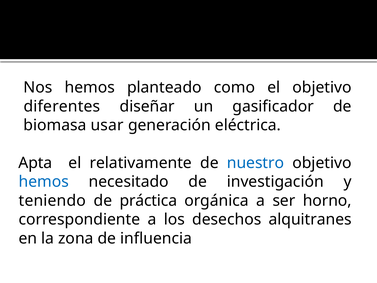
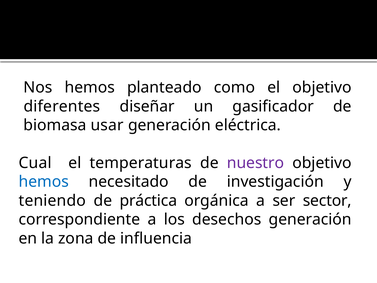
Apta: Apta -> Cual (35, 163)
relativamente: relativamente -> temperaturas (141, 163)
nuestro colour: blue -> purple (255, 163)
horno: horno -> sector (327, 200)
desechos alquitranes: alquitranes -> generación (310, 219)
